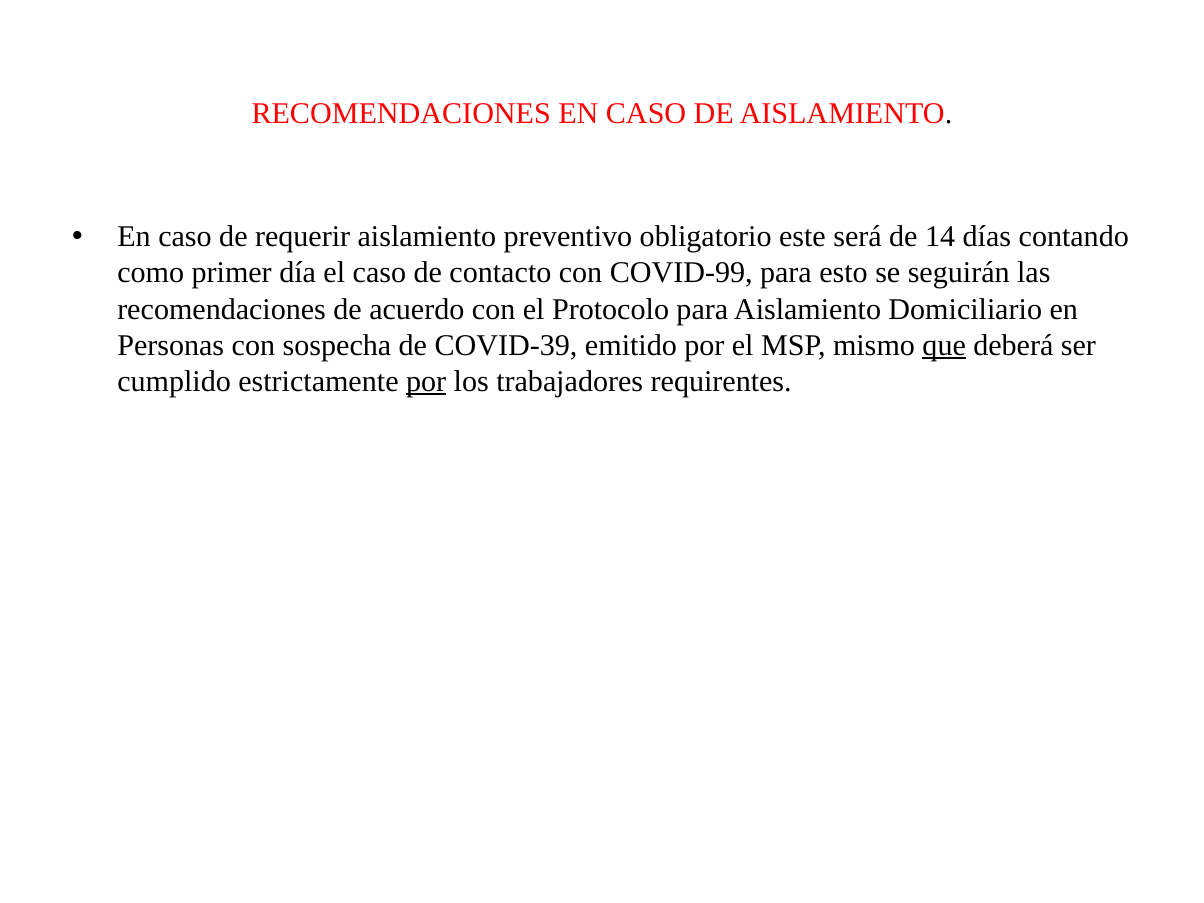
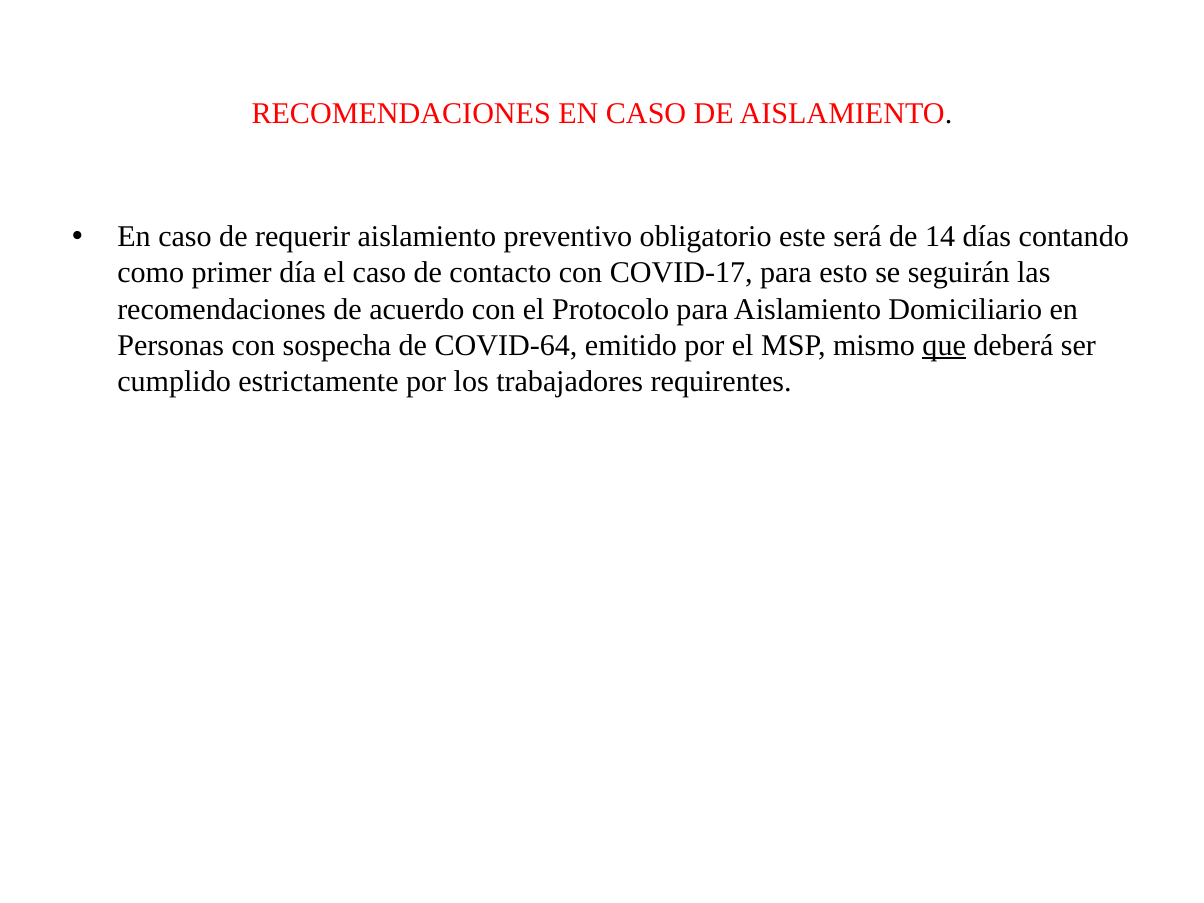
COVID-99: COVID-99 -> COVID-17 (681, 273)
COVID-39: COVID-39 -> COVID-64 (506, 345)
por underline: present -> none (426, 381)
